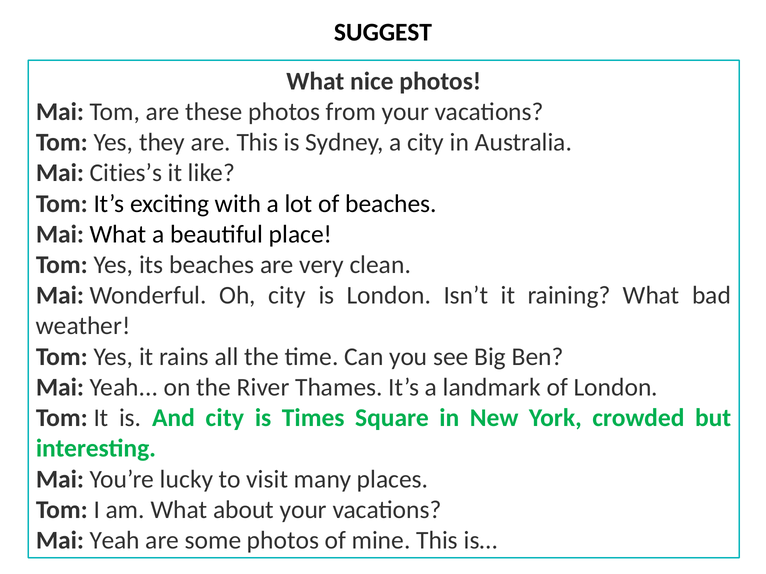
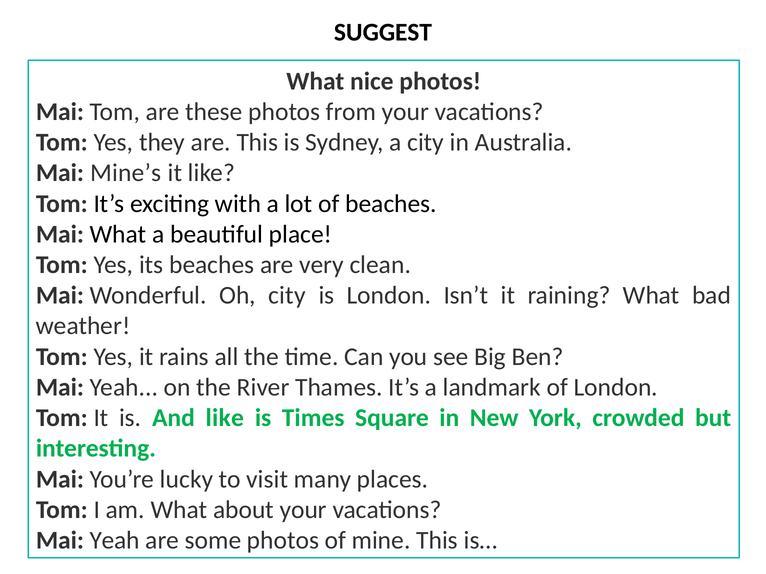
Cities’s: Cities’s -> Mine’s (126, 173)
And city: city -> like (225, 418)
